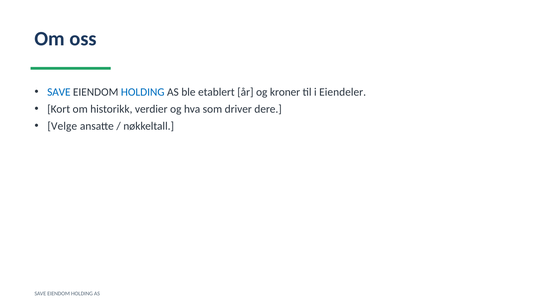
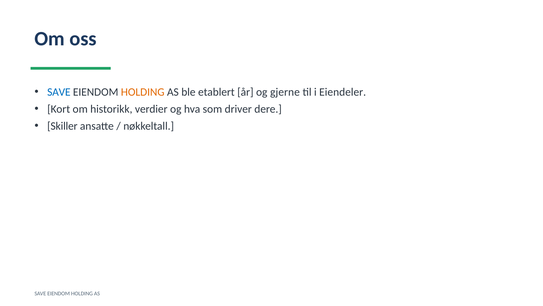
HOLDING colour: blue -> orange (143, 92)
kroner: kroner -> gjerne (285, 92)
Velge: Velge -> Skiller (62, 126)
